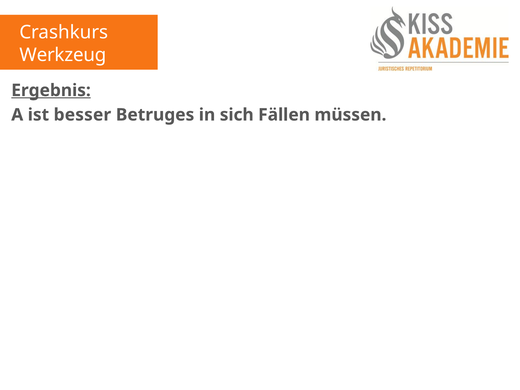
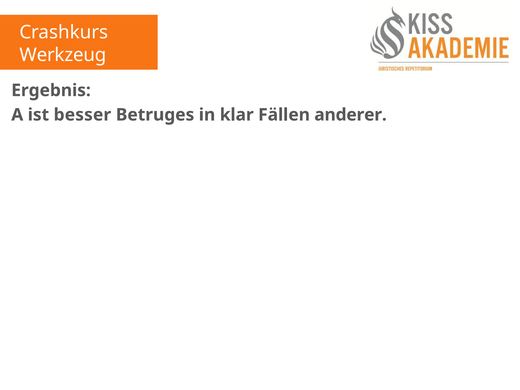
Ergebnis underline: present -> none (51, 90)
sich: sich -> klar (237, 115)
müssen: müssen -> anderer (351, 115)
